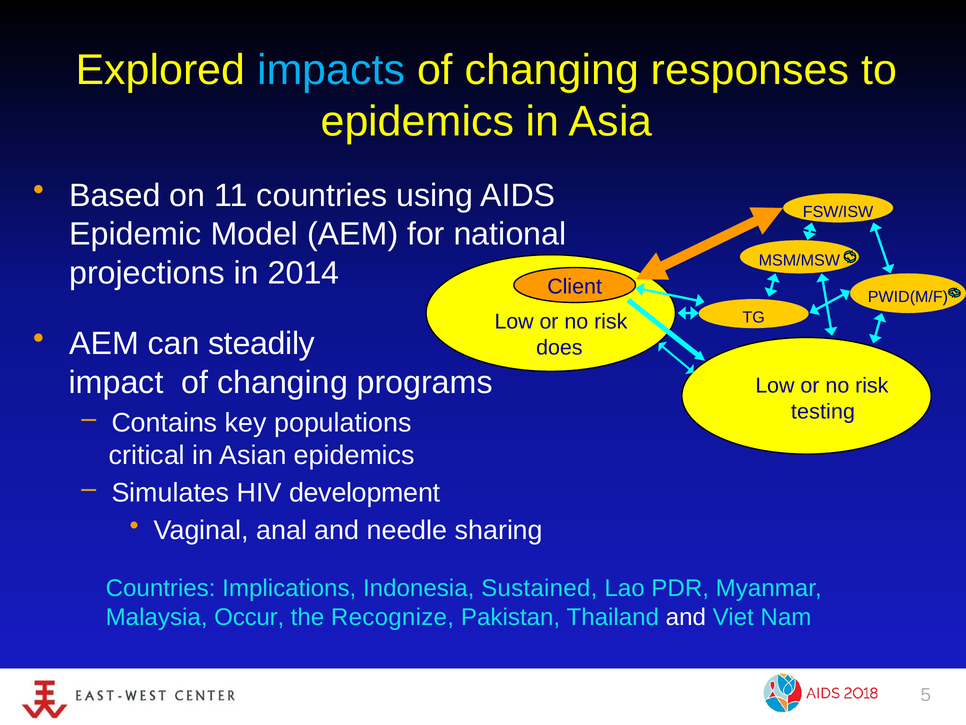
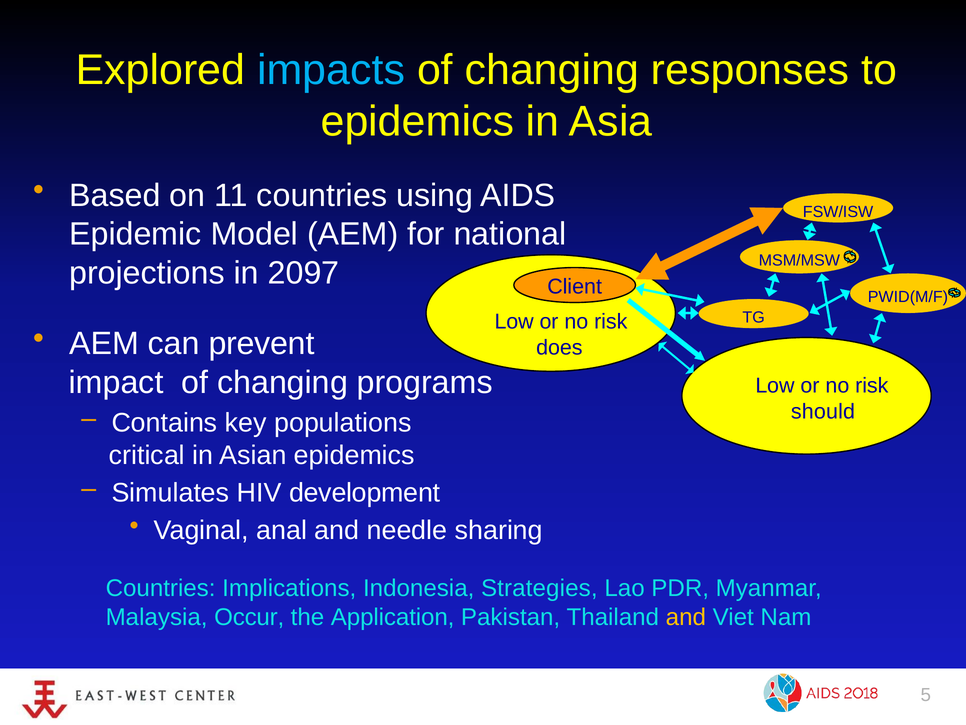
2014: 2014 -> 2097 (304, 273)
steadily: steadily -> prevent (262, 344)
testing: testing -> should (823, 411)
Sustained: Sustained -> Strategies (539, 588)
Recognize: Recognize -> Application (393, 617)
and colour: white -> yellow (686, 617)
